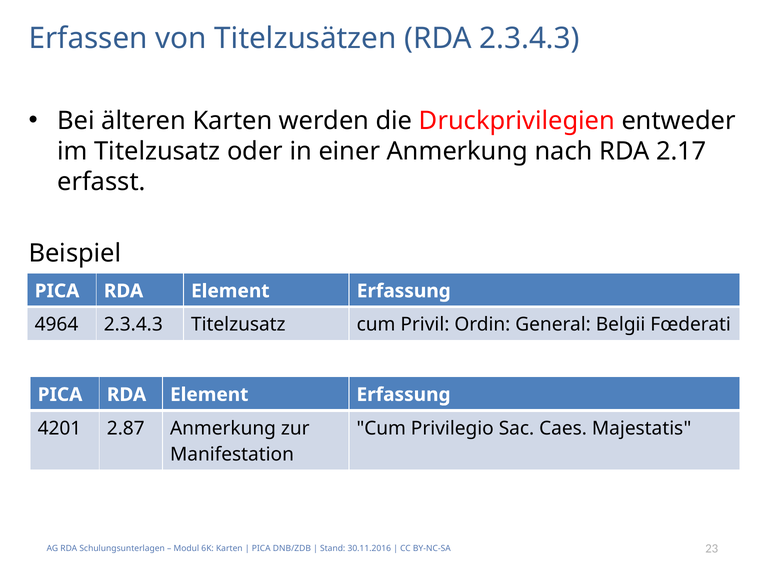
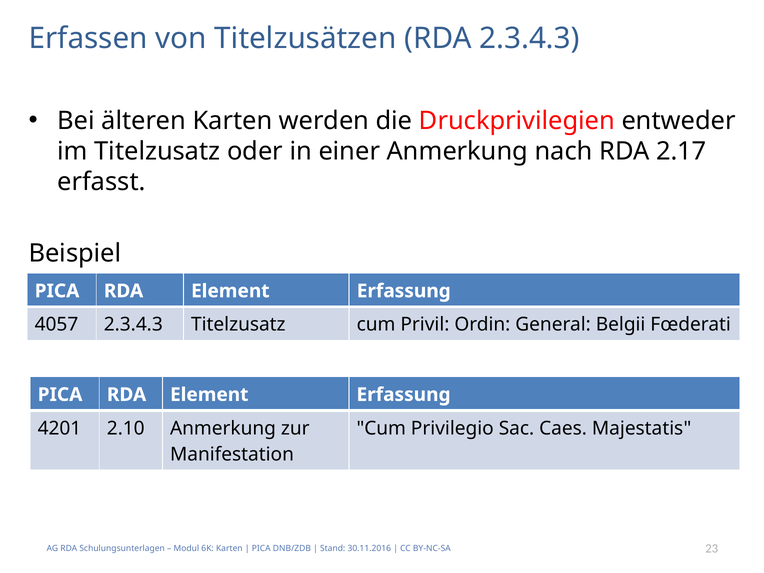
4964: 4964 -> 4057 (56, 325)
2.87: 2.87 -> 2.10 (126, 428)
